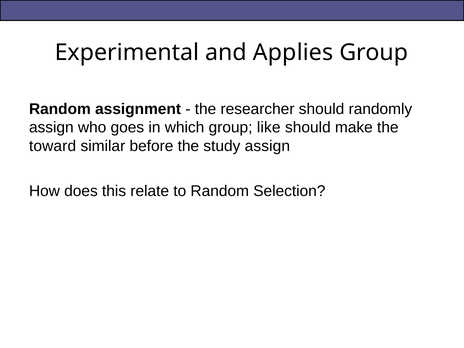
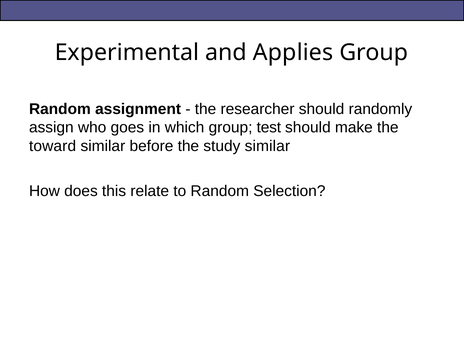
like: like -> test (269, 128)
study assign: assign -> similar (267, 146)
